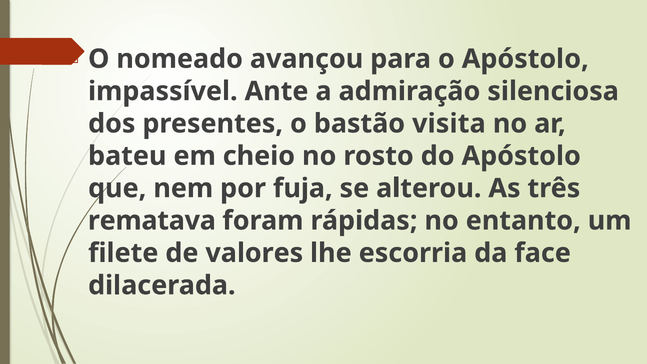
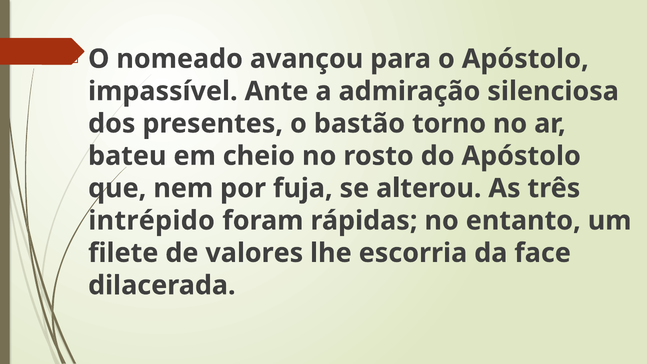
visita: visita -> torno (449, 124)
rematava: rematava -> intrépido (152, 221)
